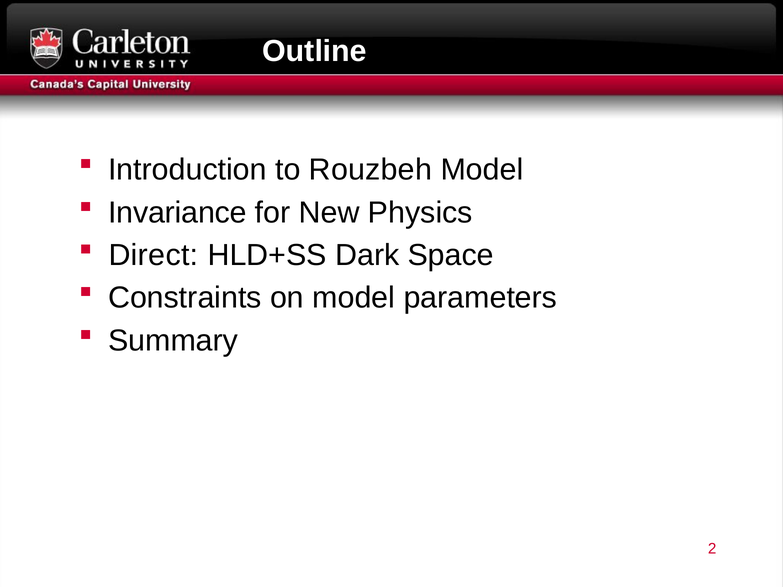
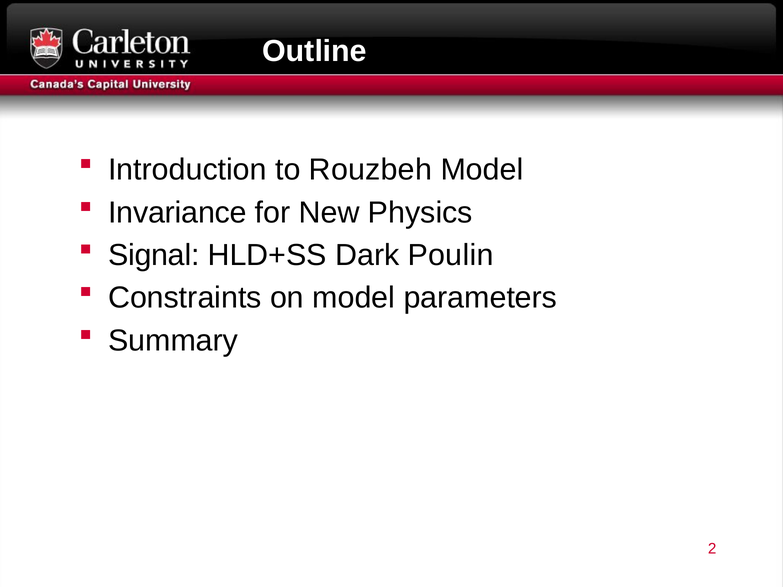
Direct: Direct -> Signal (154, 255)
Space: Space -> Poulin (451, 255)
